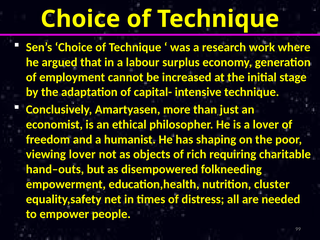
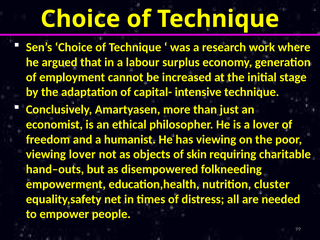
has shaping: shaping -> viewing (216, 139)
rich: rich -> skin (197, 154)
